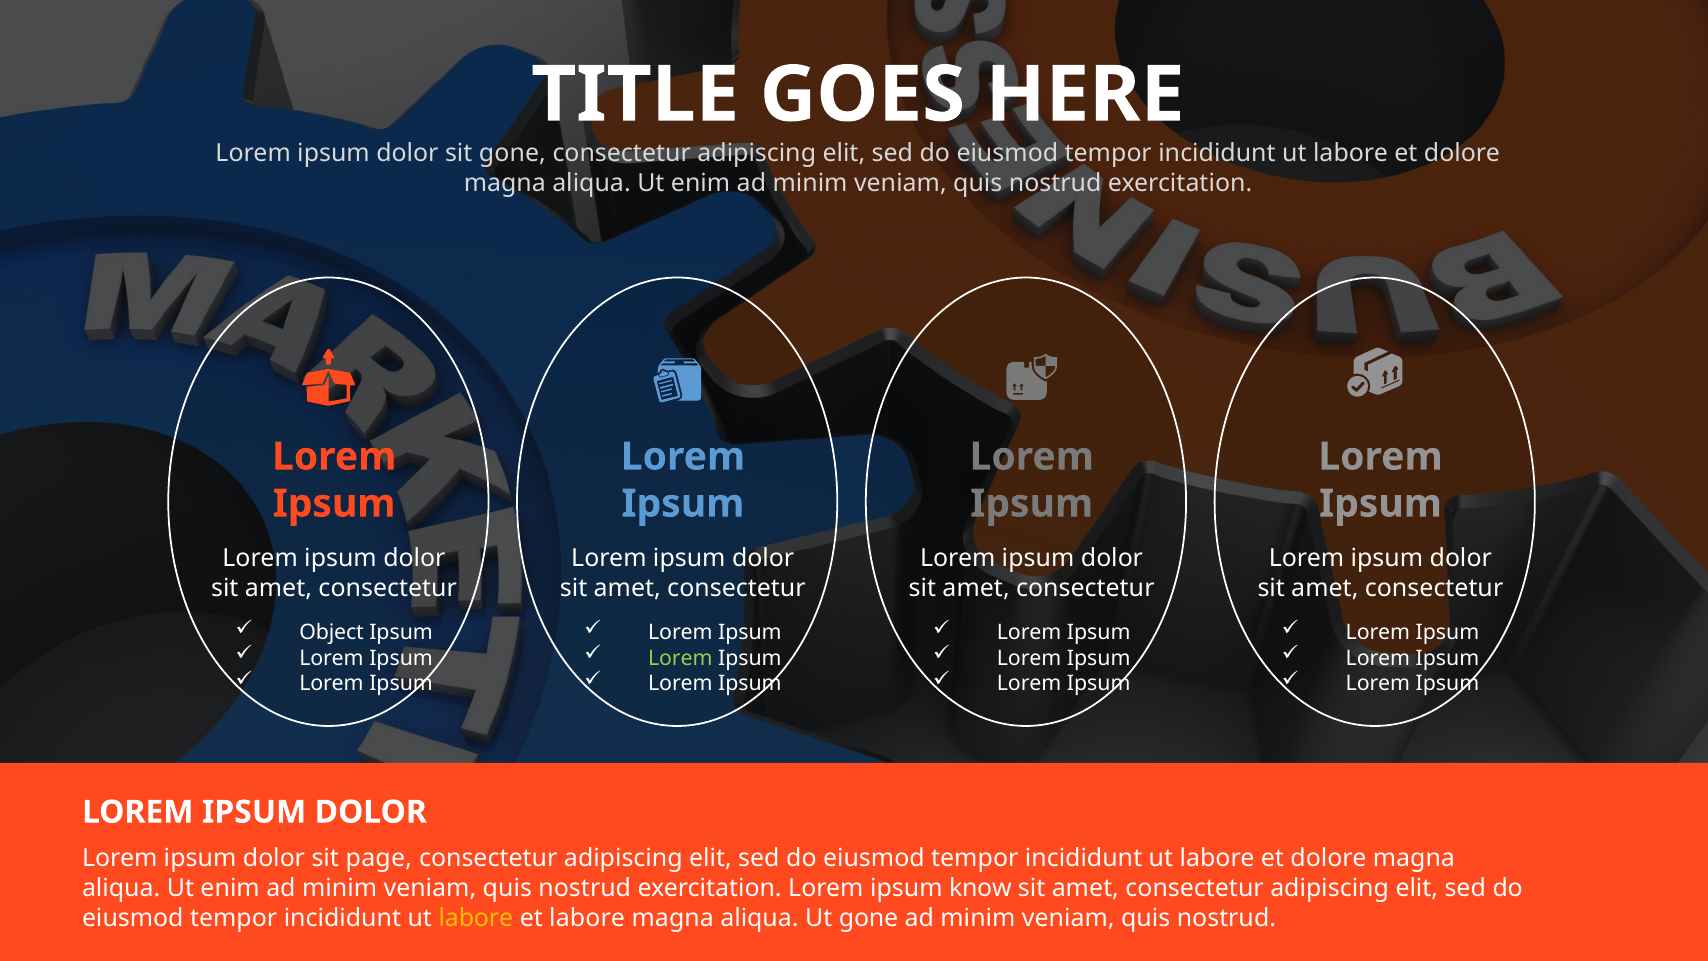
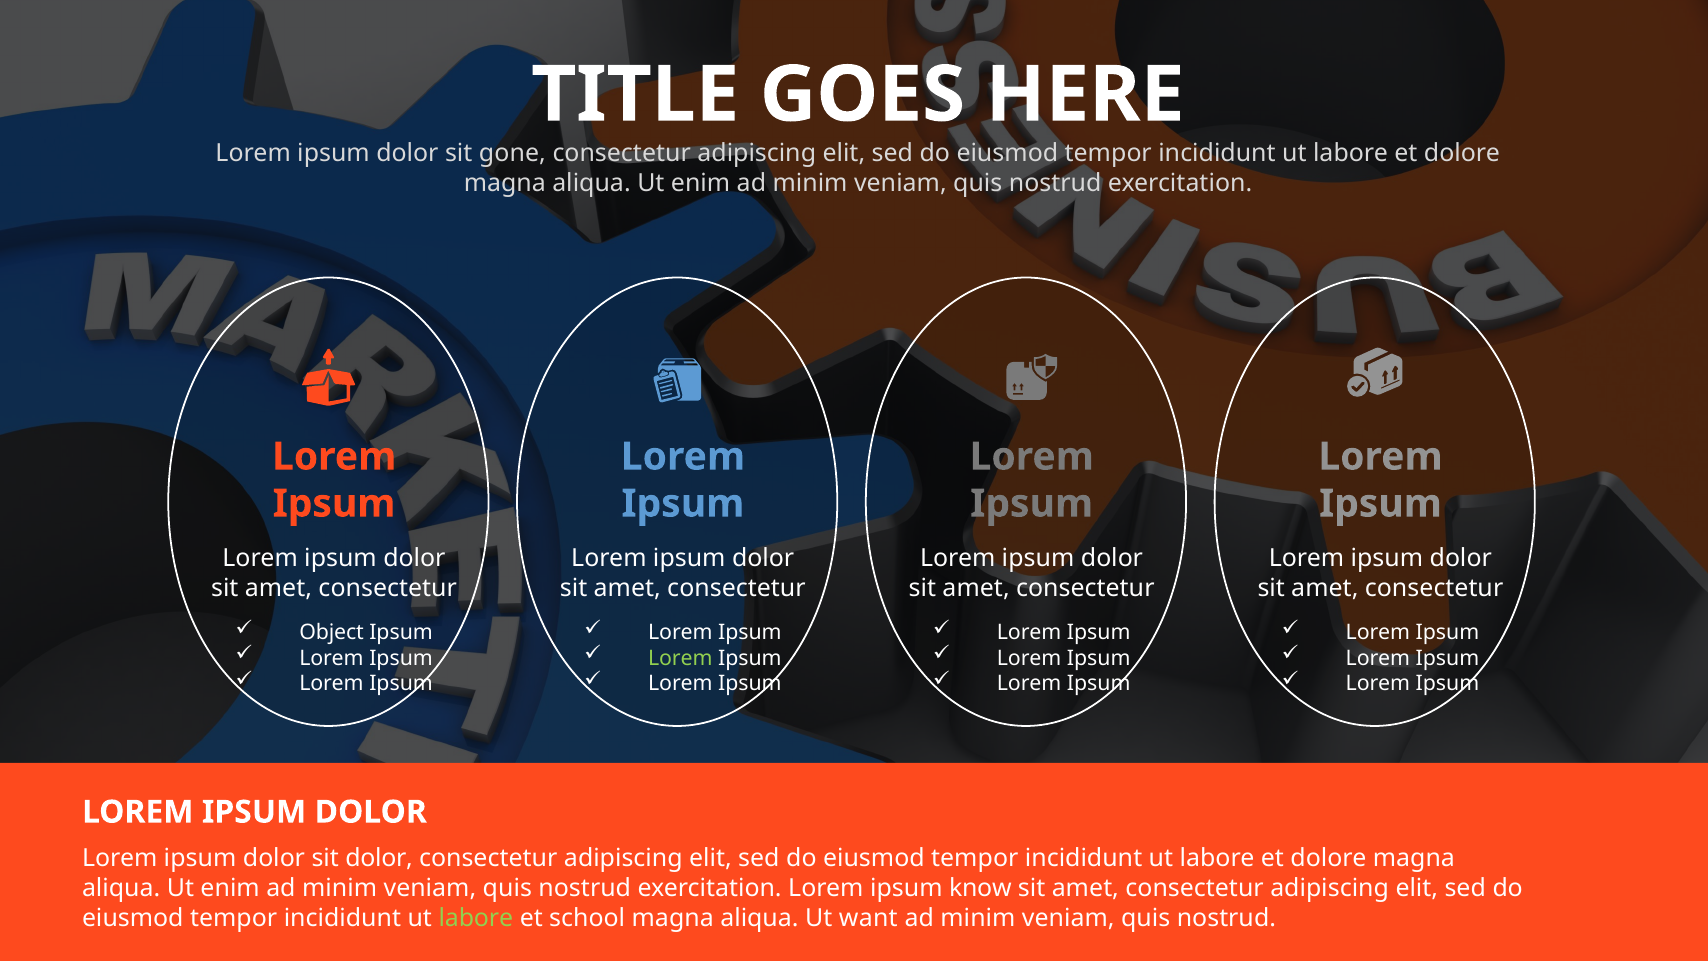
sit page: page -> dolor (379, 858)
labore colour: yellow -> light green (476, 918)
et labore: labore -> school (587, 918)
Ut gone: gone -> want (868, 918)
